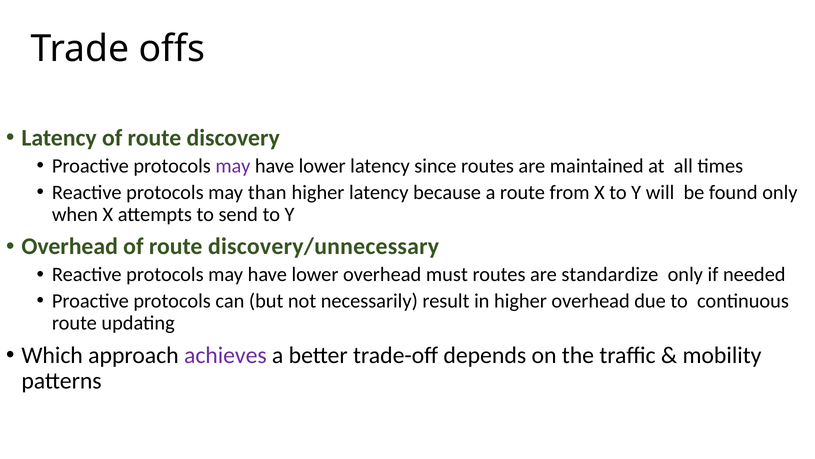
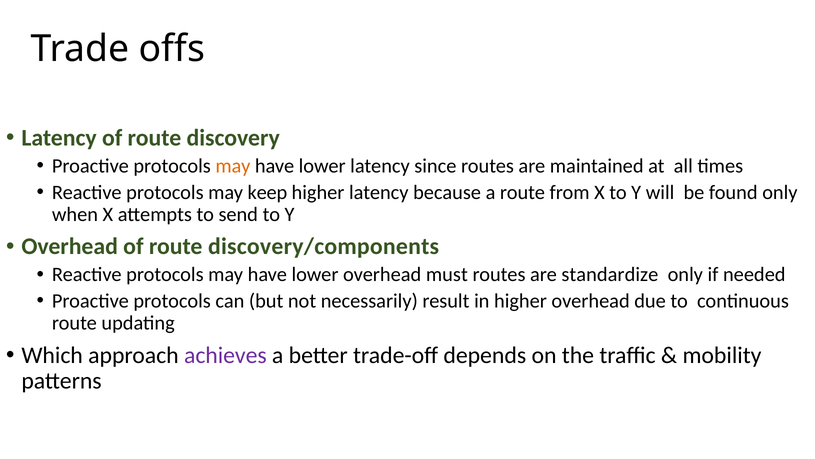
may colour: purple -> orange (233, 166)
than: than -> keep (267, 192)
discovery/unnecessary: discovery/unnecessary -> discovery/components (324, 246)
